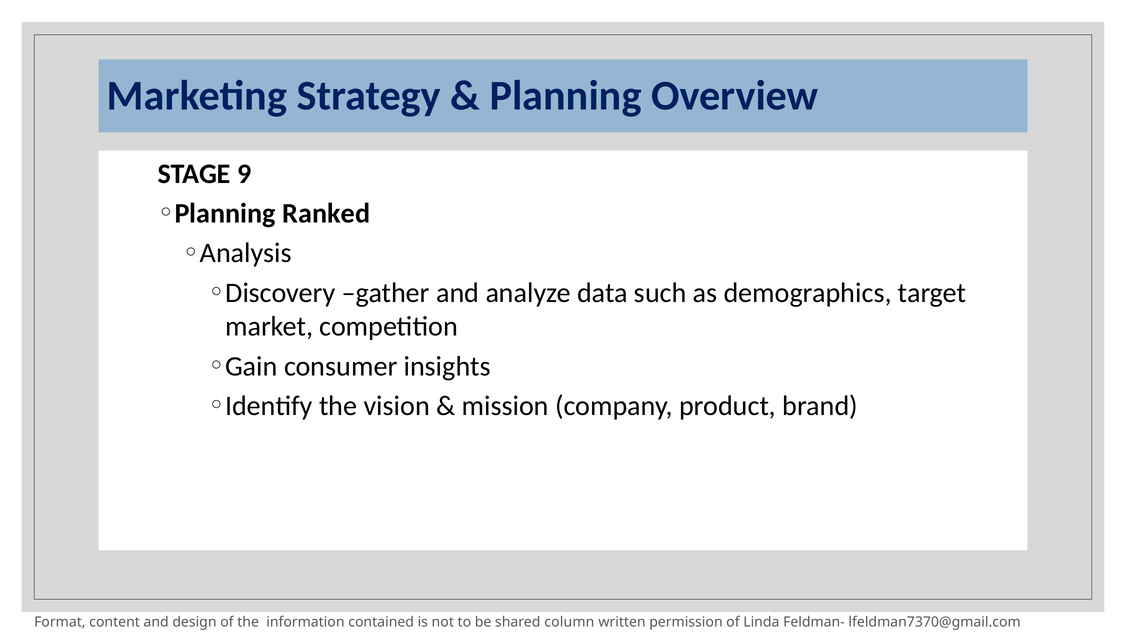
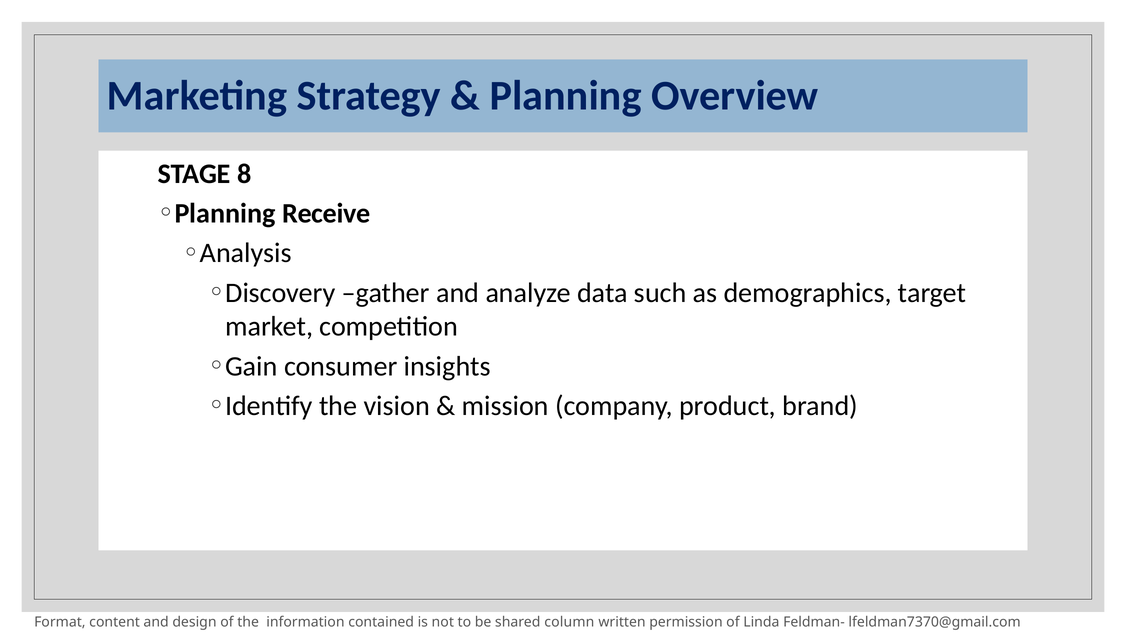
9: 9 -> 8 (244, 174)
Ranked: Ranked -> Receive (326, 213)
